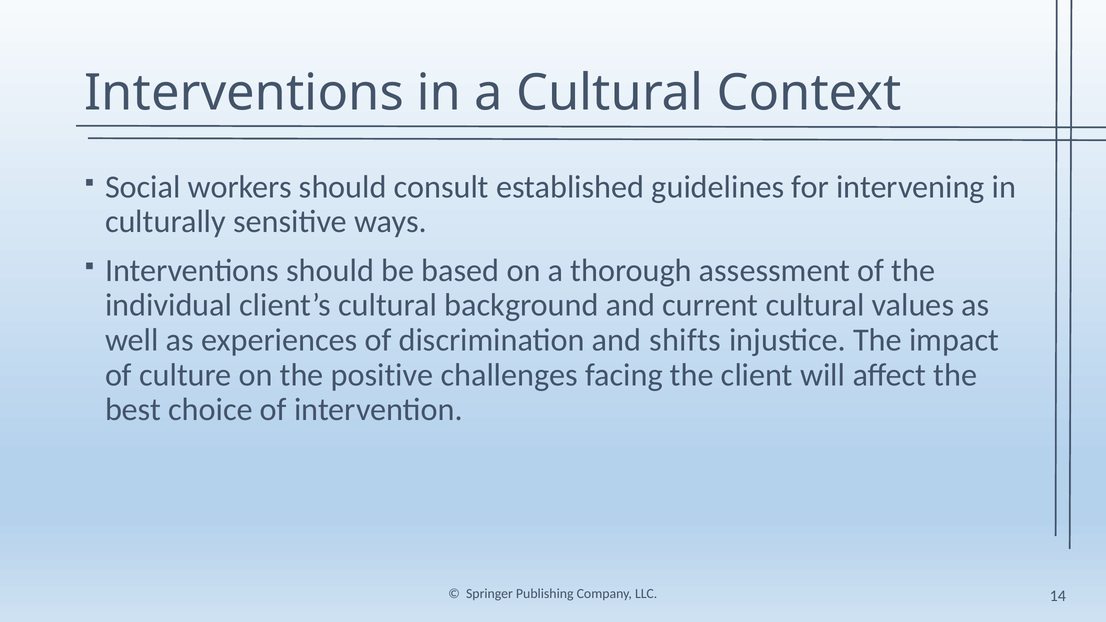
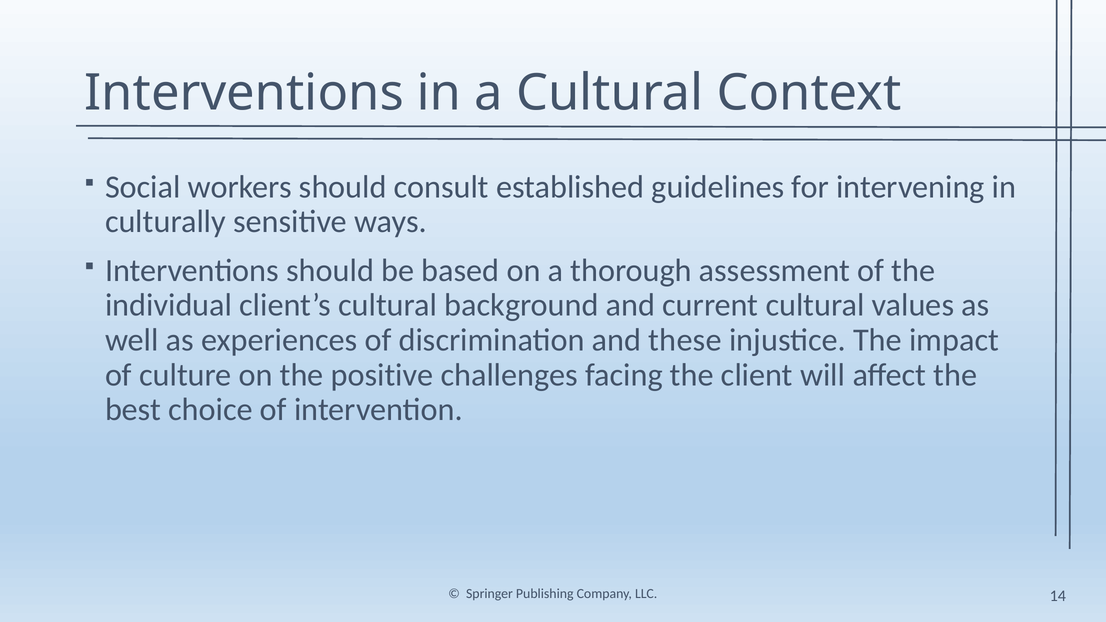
shifts: shifts -> these (685, 340)
